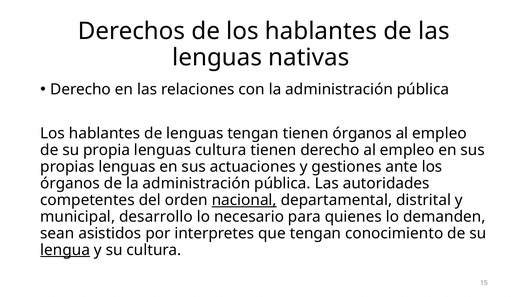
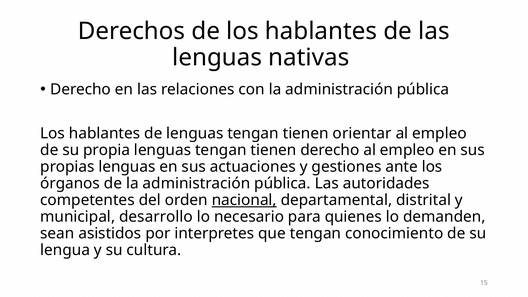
tienen órganos: órganos -> orientar (362, 134)
propia lenguas cultura: cultura -> tengan (221, 150)
lengua underline: present -> none (65, 250)
